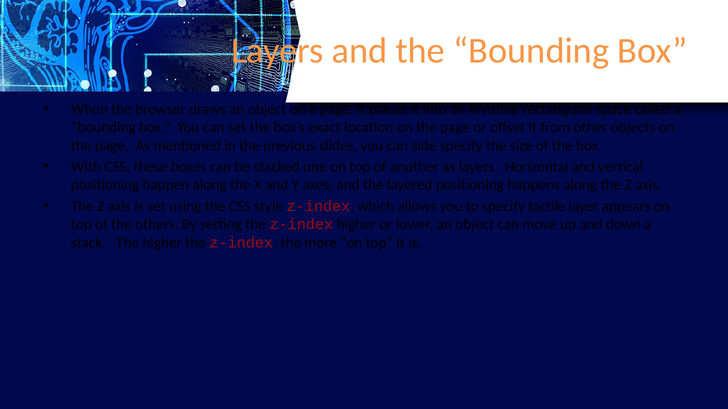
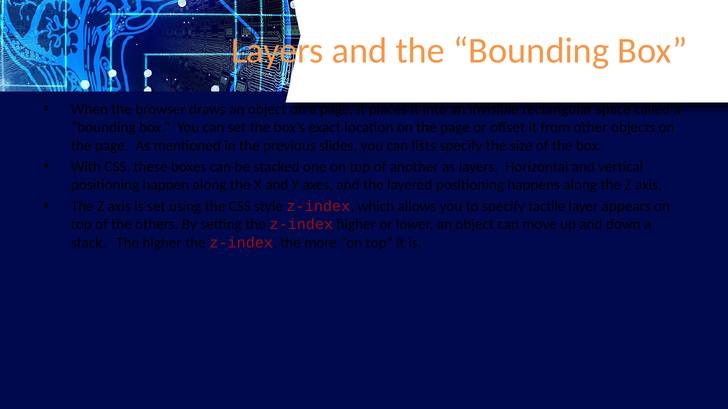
side: side -> lists (424, 146)
